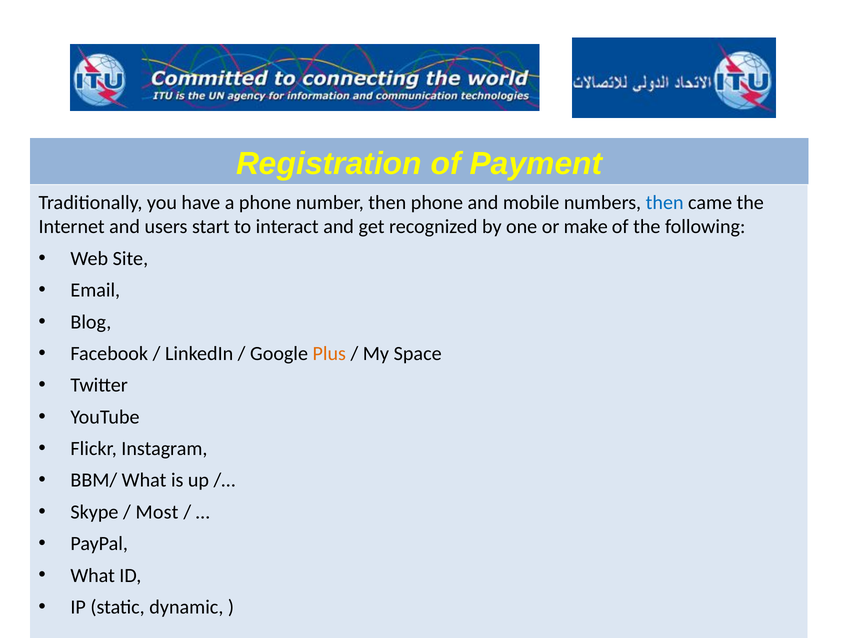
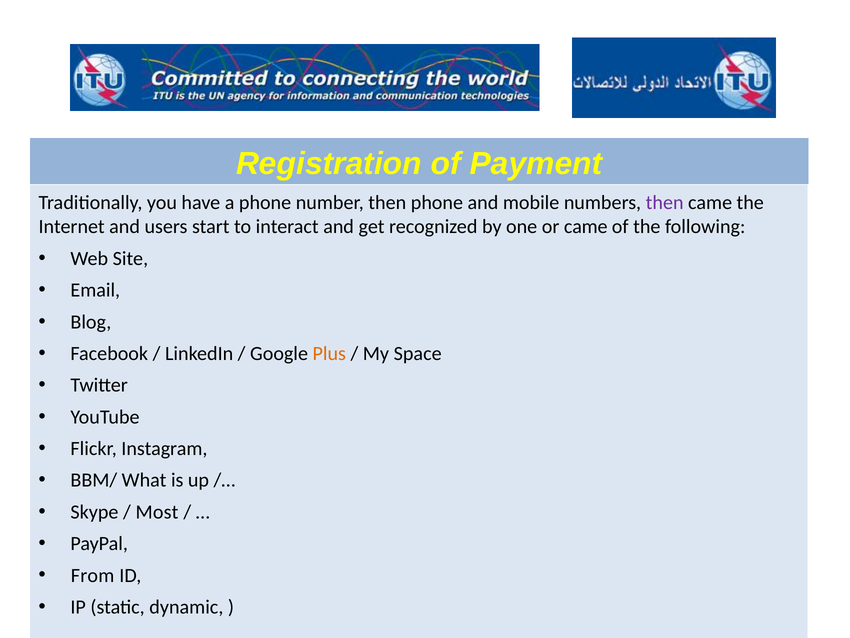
then colour: blue -> purple (665, 203)
or make: make -> came (586, 227)
What: What -> From (93, 575)
